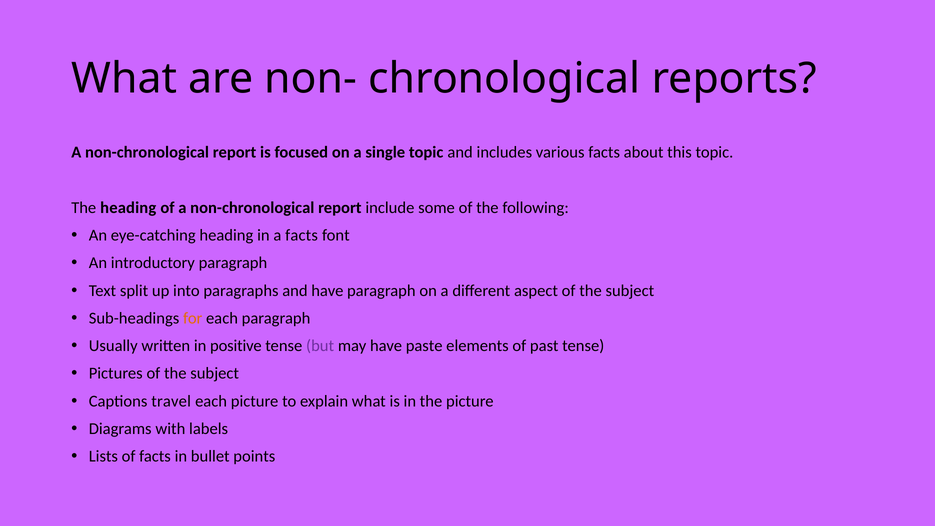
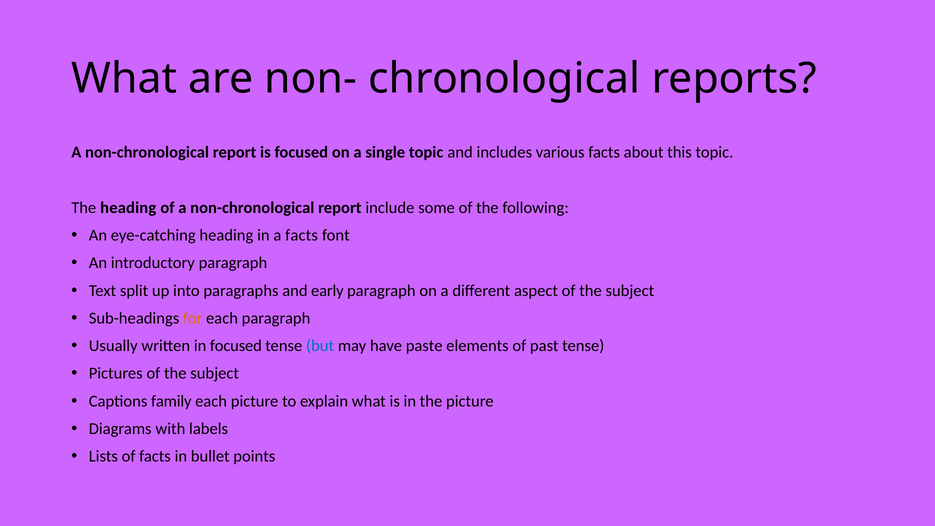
and have: have -> early (327, 291)
in positive: positive -> focused (236, 346)
but colour: purple -> blue (320, 346)
travel: travel -> family (171, 401)
